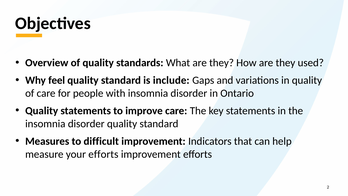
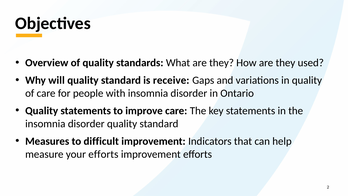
feel: feel -> will (57, 80)
include: include -> receive (171, 80)
